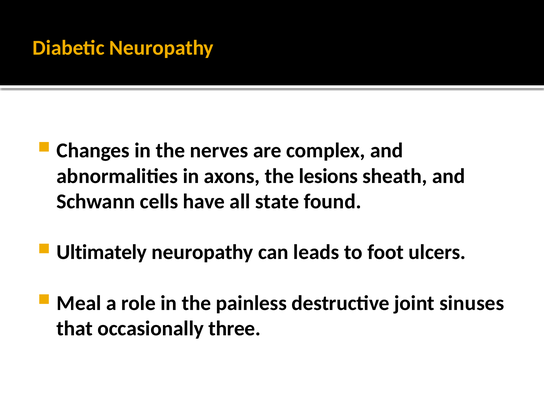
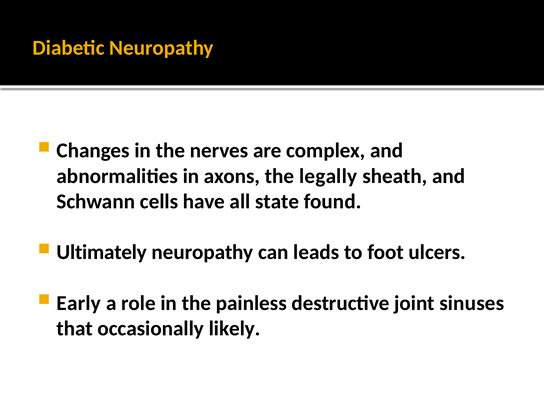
lesions: lesions -> legally (328, 176)
Meal: Meal -> Early (79, 303)
three: three -> likely (235, 328)
